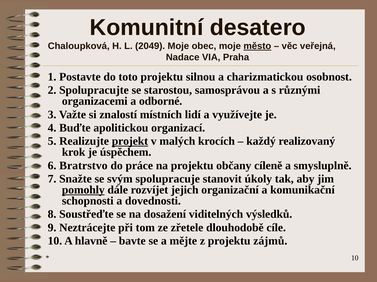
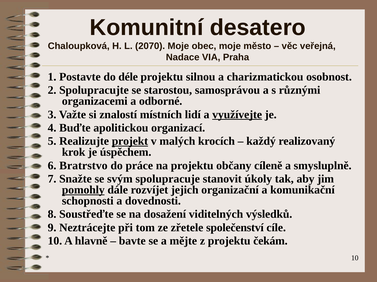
2049: 2049 -> 2070 (150, 46)
město underline: present -> none (257, 46)
toto: toto -> déle (128, 77)
využívejte underline: none -> present (237, 115)
dlouhodobě: dlouhodobě -> společenství (235, 228)
zájmů: zájmů -> čekám (270, 241)
